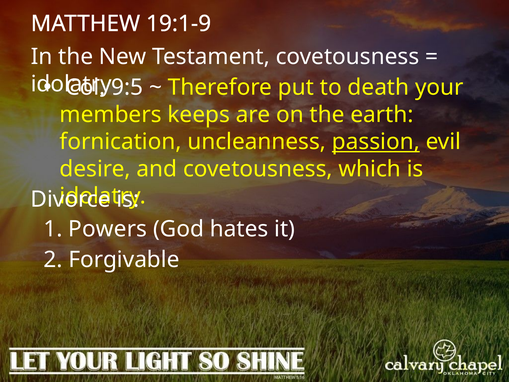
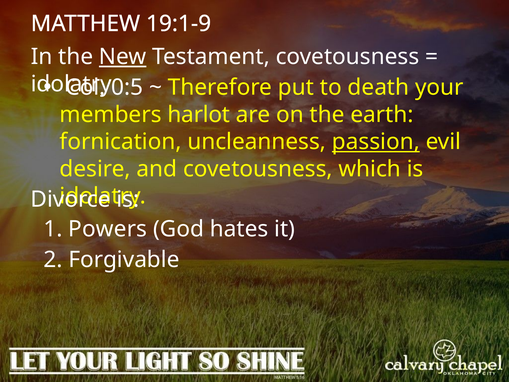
New underline: none -> present (123, 57)
9:5: 9:5 -> 0:5 (127, 87)
keeps: keeps -> harlot (199, 115)
